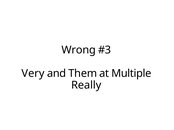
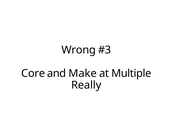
Very: Very -> Core (33, 74)
Them: Them -> Make (83, 74)
